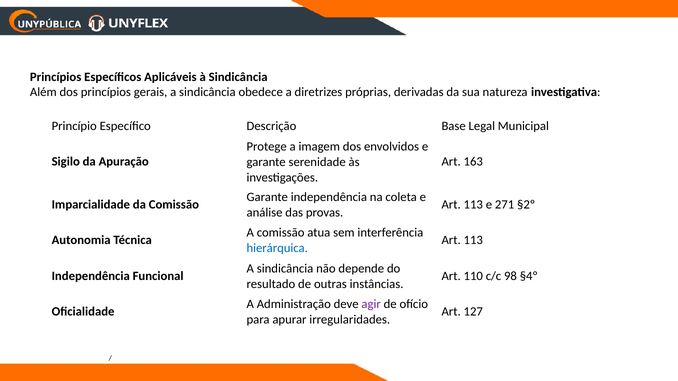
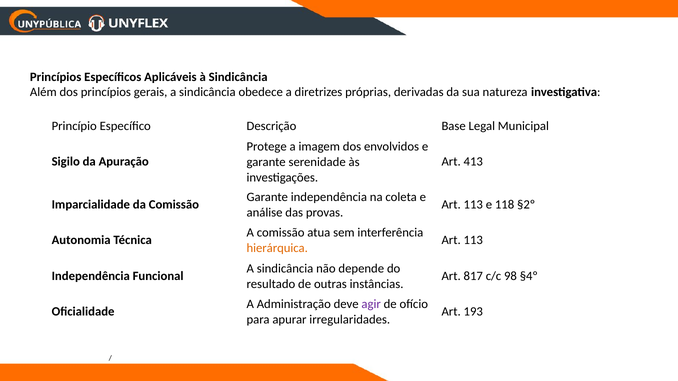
163: 163 -> 413 (473, 162)
271: 271 -> 118 (505, 205)
hierárquica colour: blue -> orange (277, 249)
110: 110 -> 817 (473, 276)
127: 127 -> 193 (473, 312)
